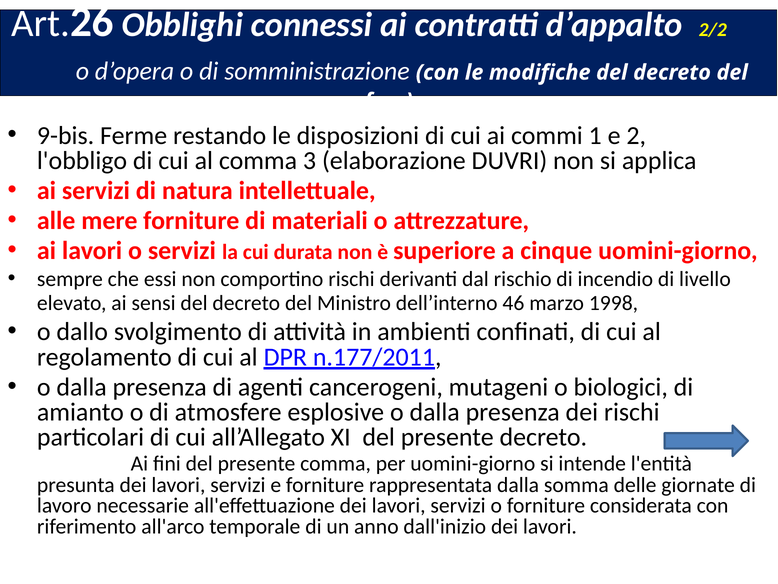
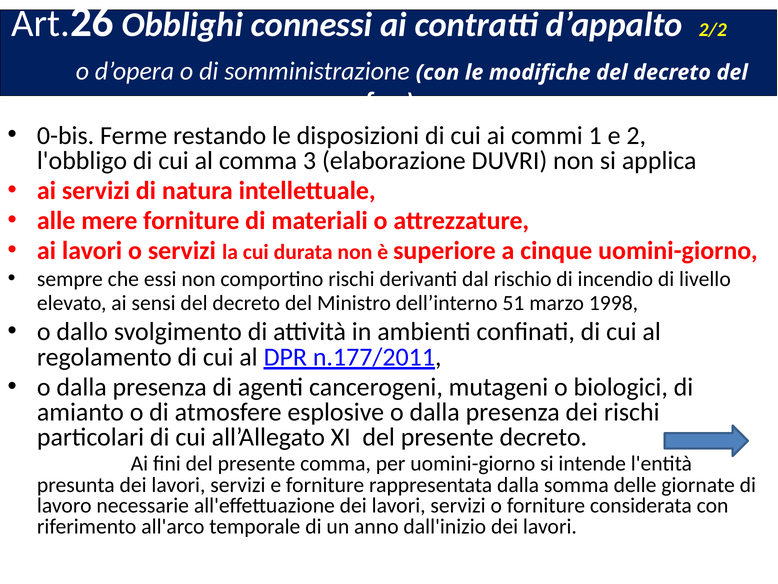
9-bis: 9-bis -> 0-bis (66, 135)
46: 46 -> 51 (513, 303)
